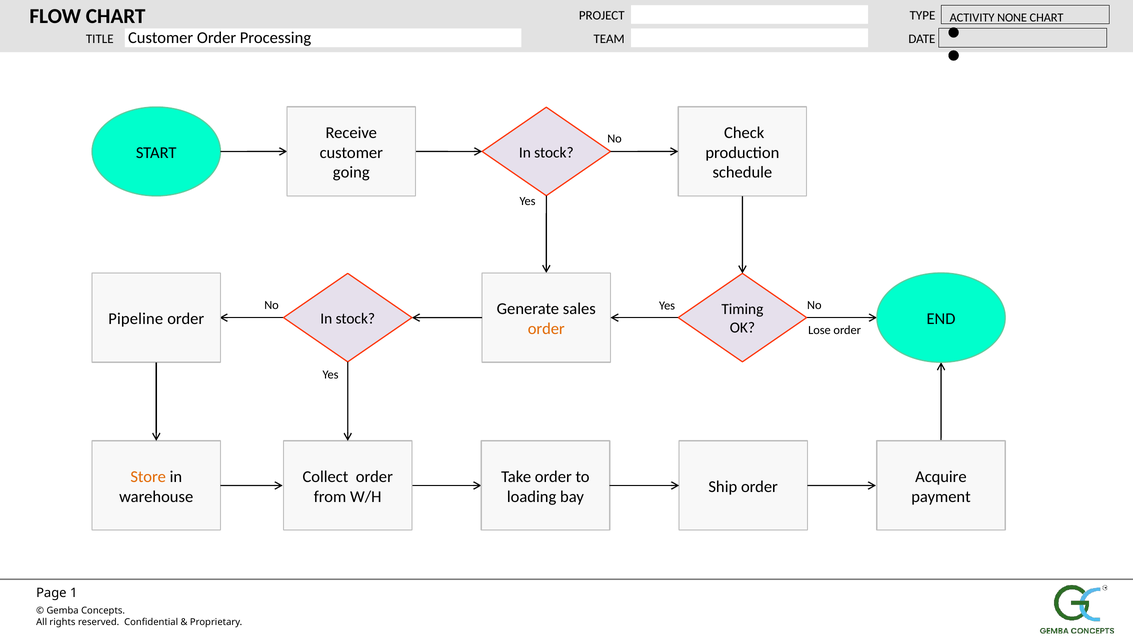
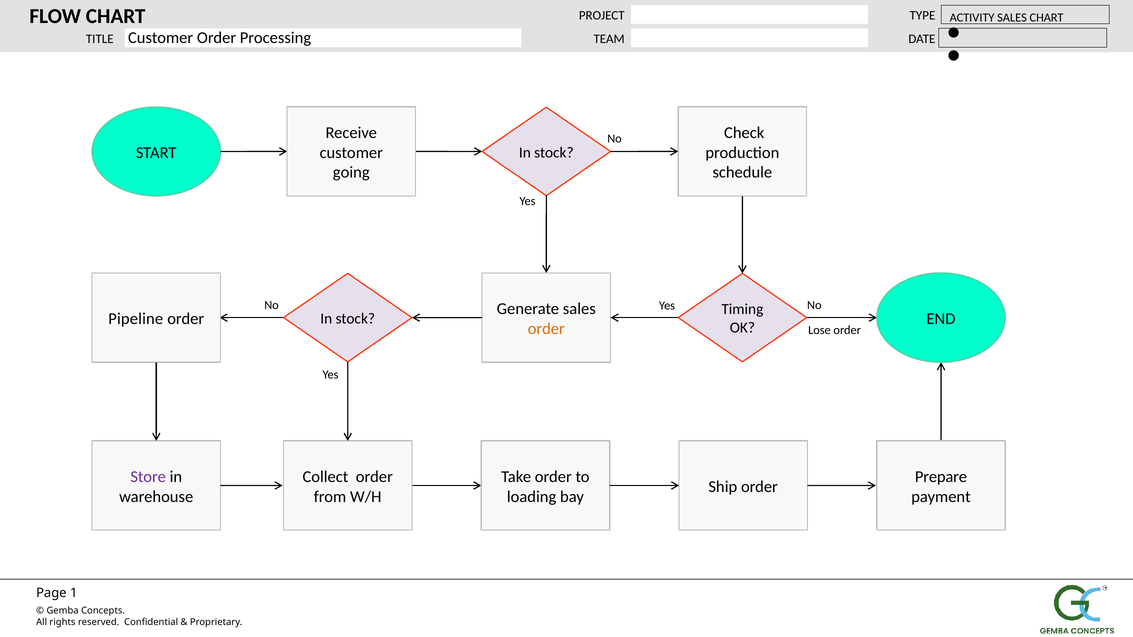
ACTIVITY NONE: NONE -> SALES (1012, 18)
Store colour: orange -> purple (148, 477)
Acquire: Acquire -> Prepare (941, 477)
